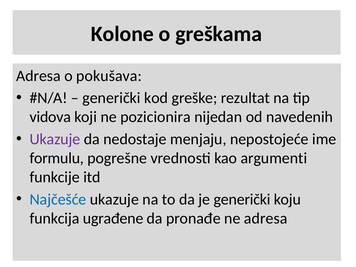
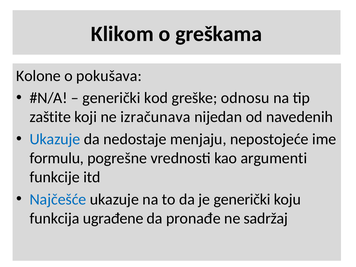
Kolone: Kolone -> Klikom (122, 34)
Adresa: Adresa -> Kolone (38, 76)
rezultat: rezultat -> odnosu (245, 98)
vidova: vidova -> zaštite (50, 117)
pozicionira: pozicionira -> izračunava (155, 117)
Ukazuje colour: purple -> blue (55, 139)
ne adresa: adresa -> sadržaj (266, 218)
